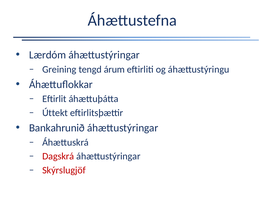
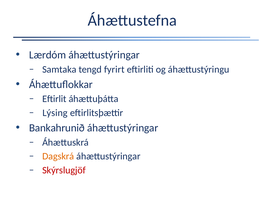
Greining: Greining -> Samtaka (59, 69)
árum: árum -> fyrirt (114, 69)
Úttekt: Úttekt -> Lýsing (55, 113)
Dagskrá colour: red -> orange (58, 156)
